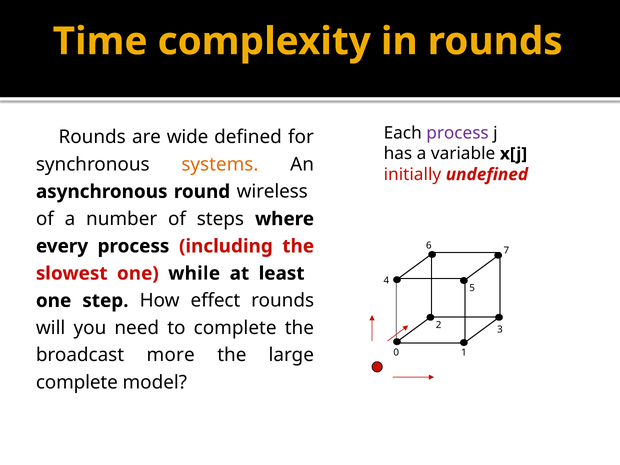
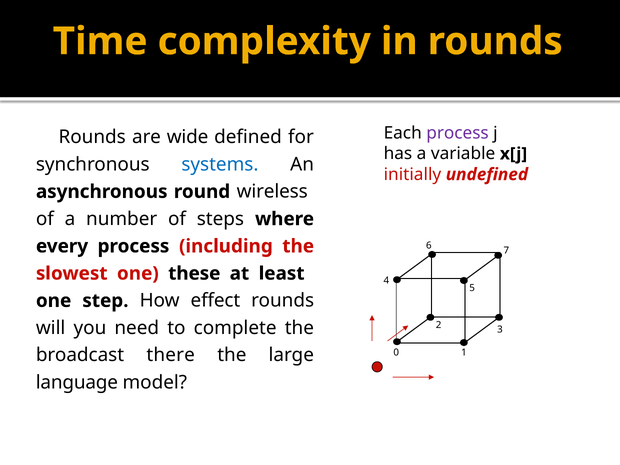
systems colour: orange -> blue (220, 164)
while: while -> these (194, 273)
more: more -> there (171, 355)
complete: complete -> language (77, 382)
